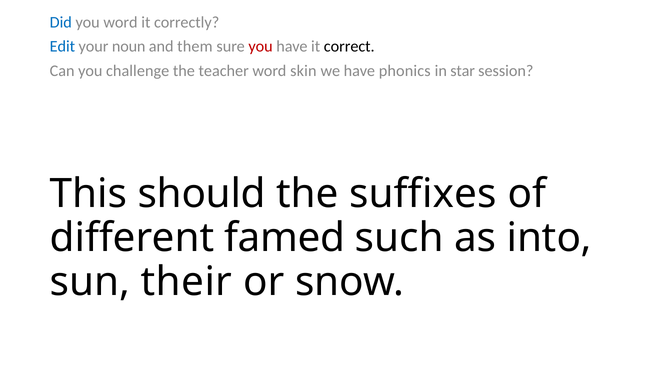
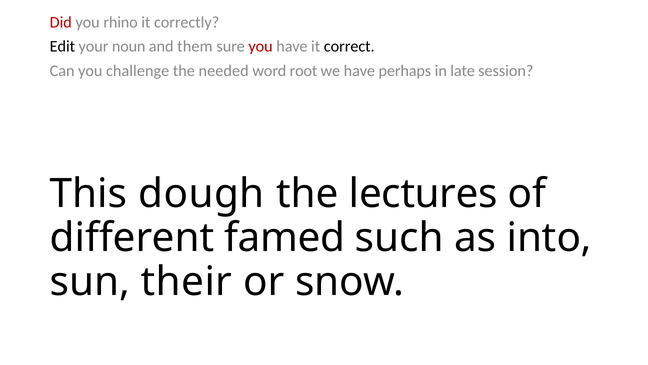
Did colour: blue -> red (61, 22)
you word: word -> rhino (121, 22)
Edit colour: blue -> black (62, 46)
teacher: teacher -> needed (224, 71)
skin: skin -> root (304, 71)
phonics: phonics -> perhaps (405, 71)
star: star -> late (463, 71)
should: should -> dough (201, 194)
suffixes: suffixes -> lectures (423, 194)
